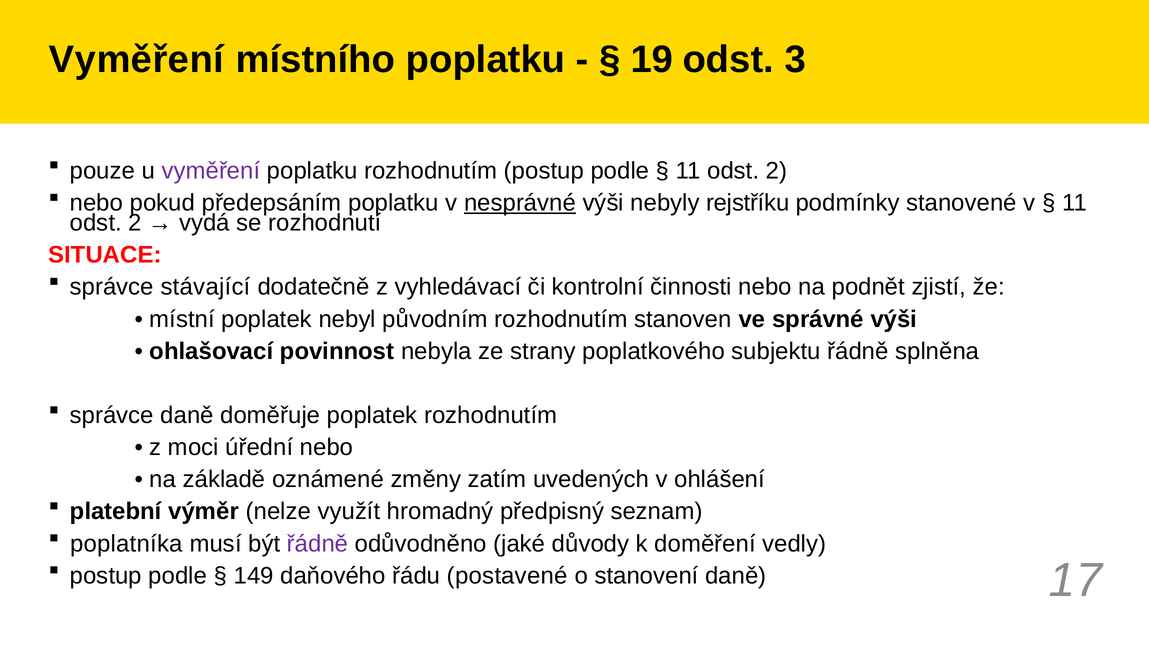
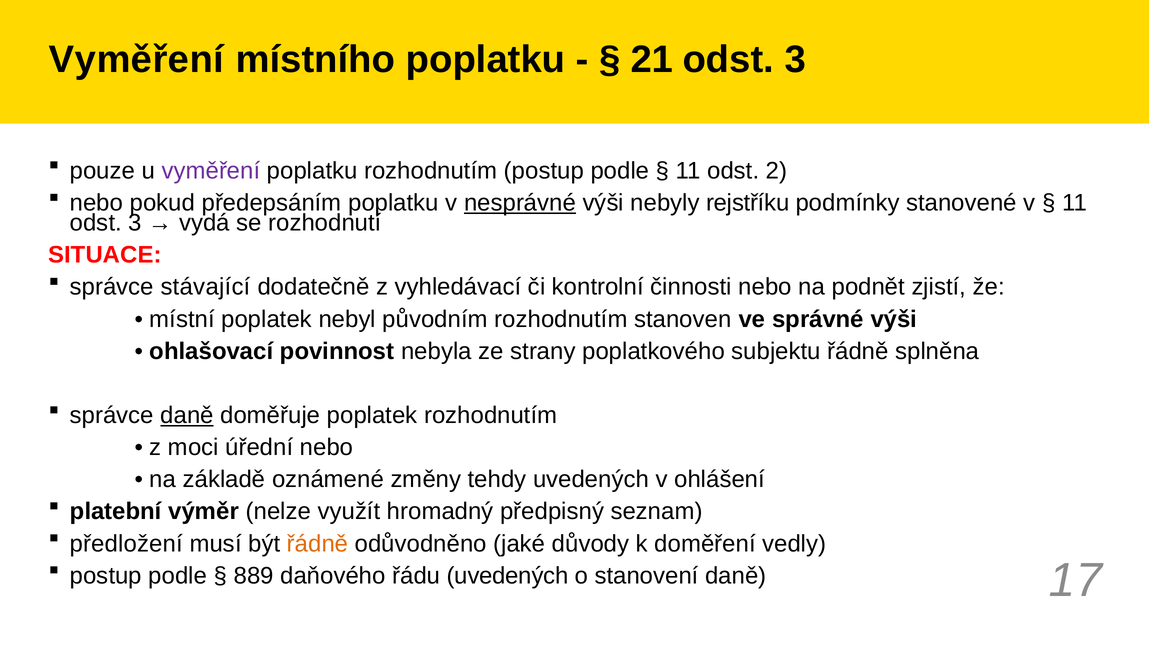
19: 19 -> 21 (652, 59)
2: 2 -> 3 (135, 223)
daně underline: none -> present (187, 416)
zatím: zatím -> tehdy (497, 480)
poplatníka: poplatníka -> předložení (126, 544)
řádně colour: purple -> orange (318, 544)
149: 149 -> 889 (254, 576)
řádu postavené: postavené -> uvedených (508, 576)
